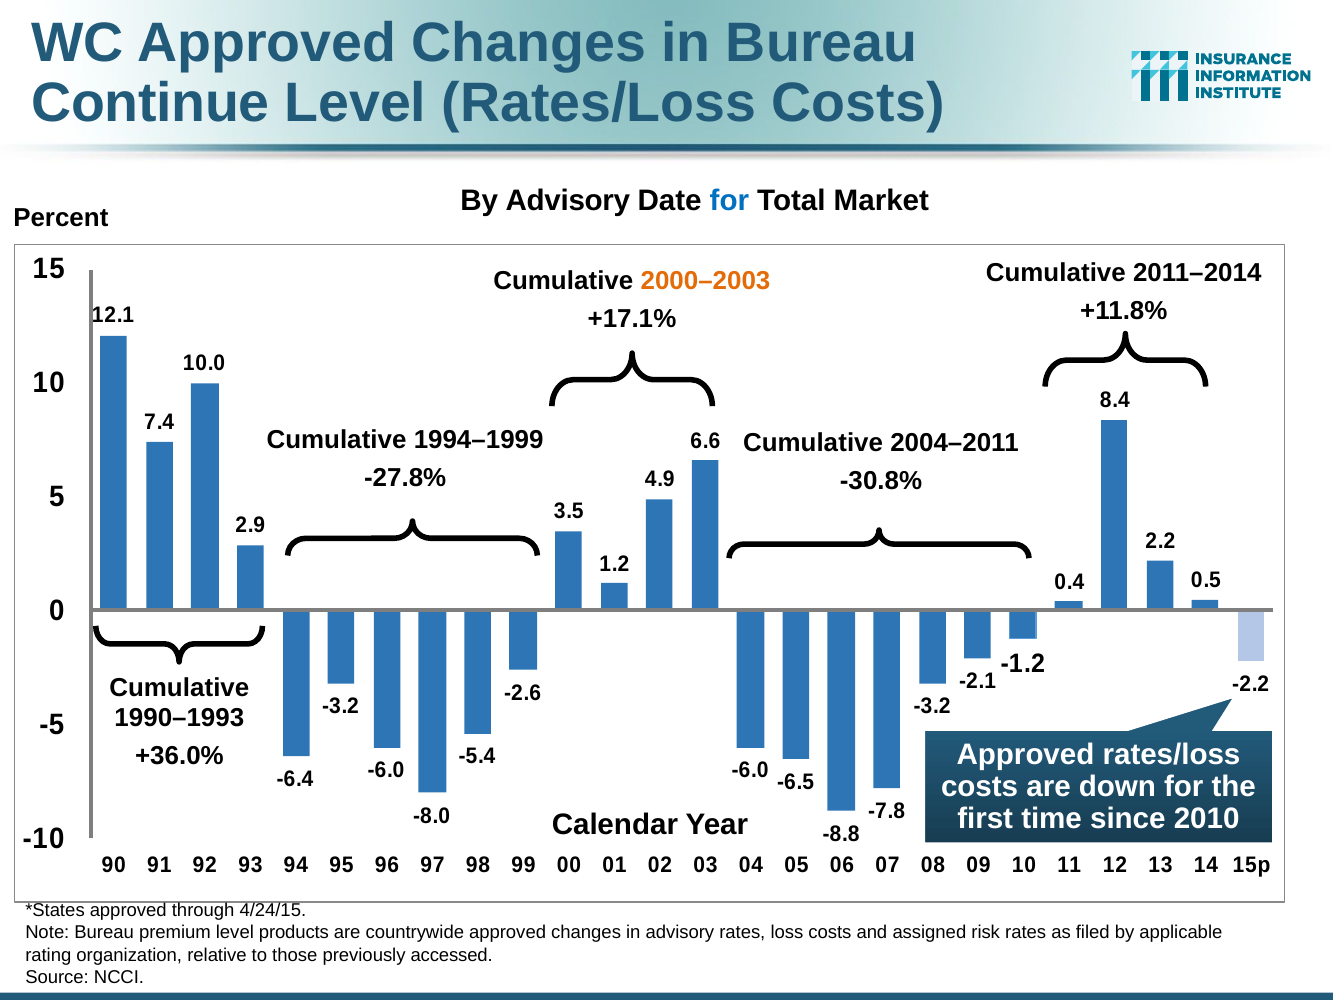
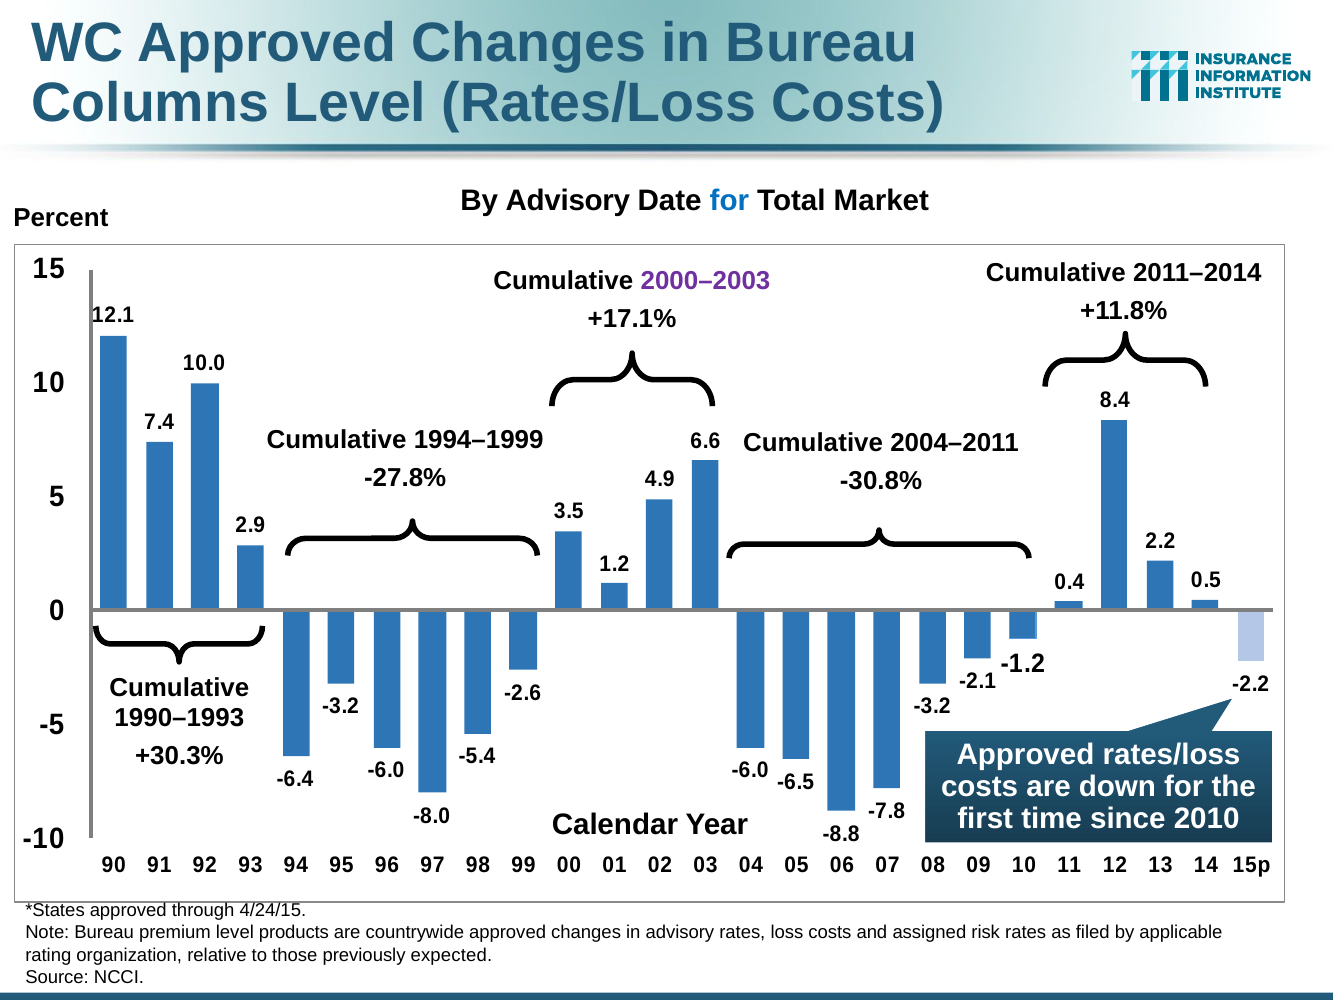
Continue: Continue -> Columns (150, 103)
2000–2003 colour: orange -> purple (706, 281)
+36.0%: +36.0% -> +30.3% (179, 756)
accessed: accessed -> expected (451, 955)
